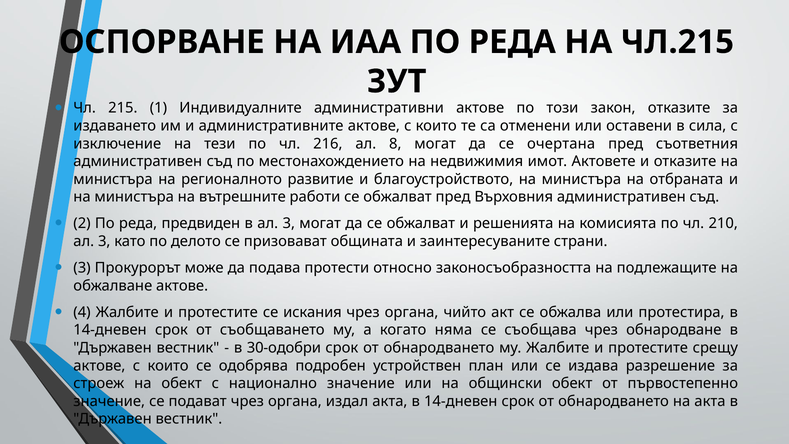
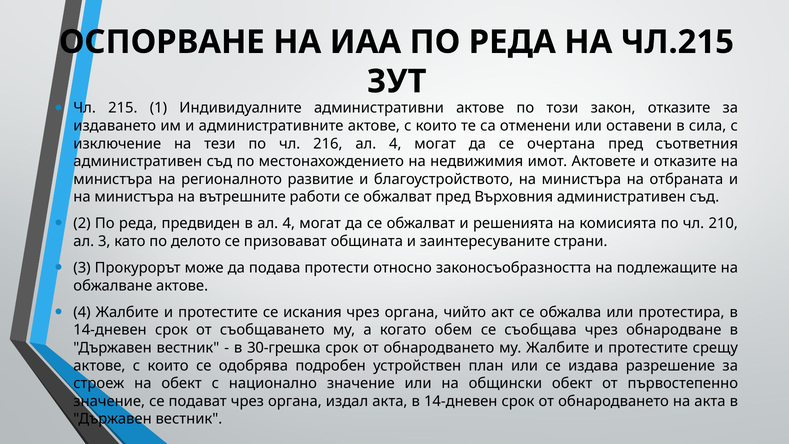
216 ал 8: 8 -> 4 (395, 144)
в ал 3: 3 -> 4 (289, 223)
няма: няма -> обем (454, 330)
30-одобри: 30-одобри -> 30-грешка (284, 348)
